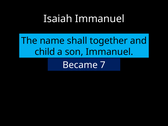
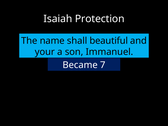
Isaiah Immanuel: Immanuel -> Protection (100, 19)
together: together -> beautiful (109, 41)
child: child -> your (45, 52)
